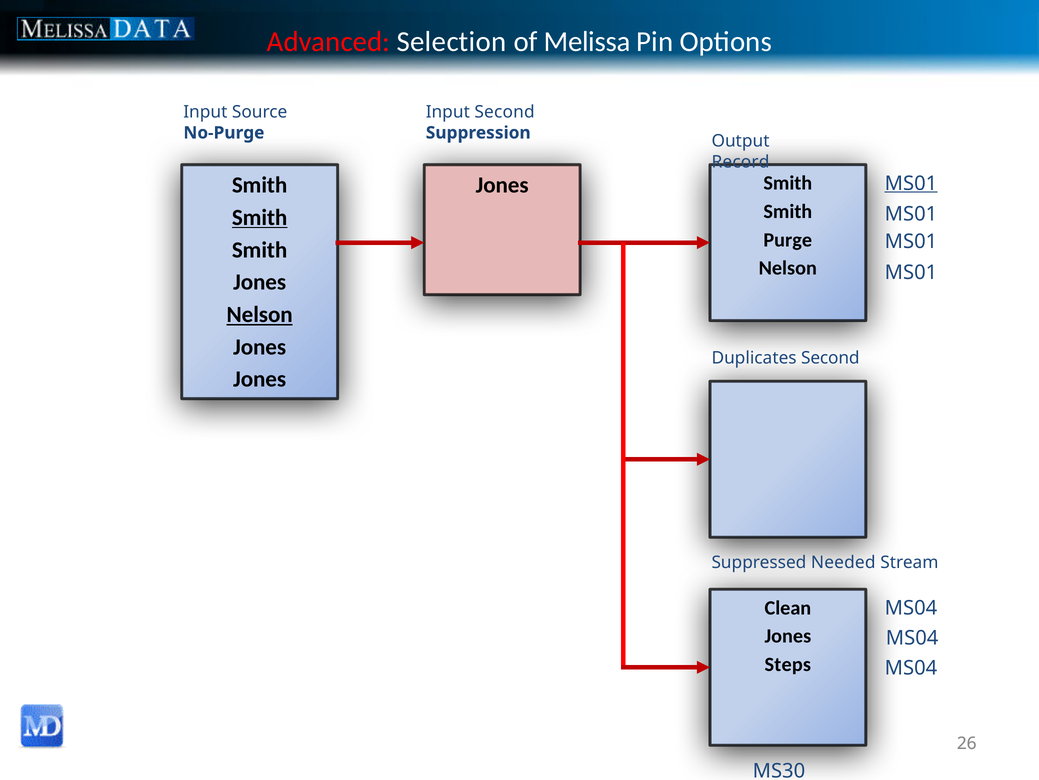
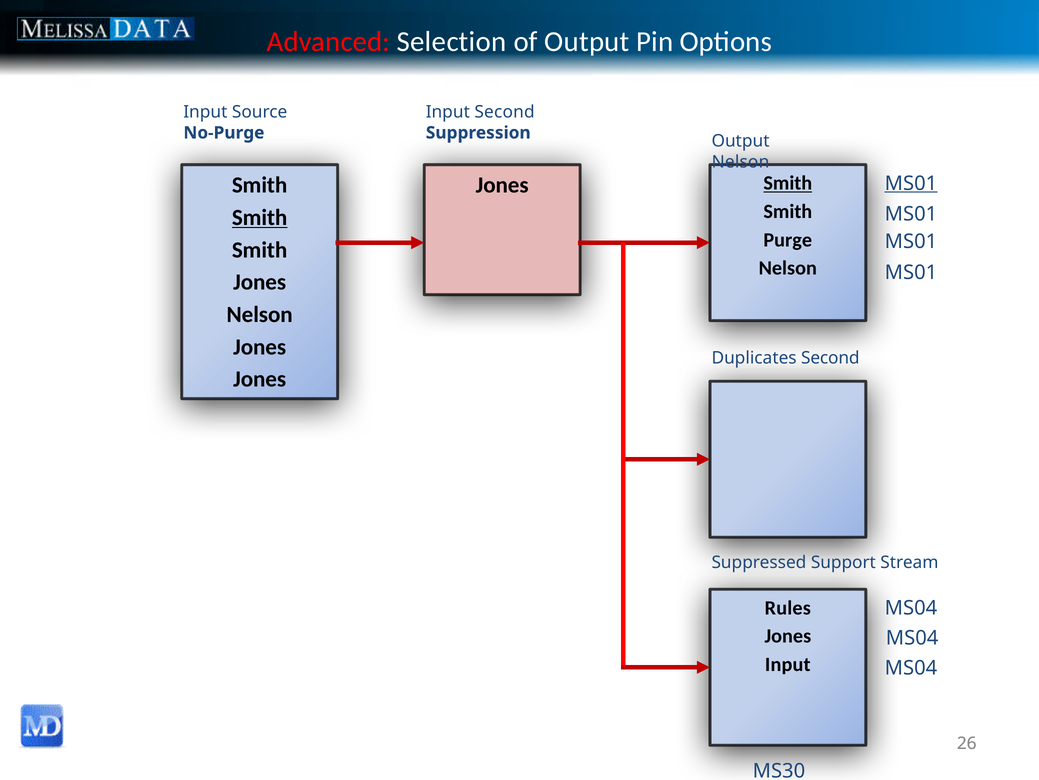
of Melissa: Melissa -> Output (587, 42)
Record: Record -> Nelson (740, 162)
Smith underline: none -> present (788, 183)
Nelson underline: present -> none (260, 314)
Needed: Needed -> Support (843, 562)
Clean: Clean -> Rules (788, 607)
Steps: Steps -> Input (788, 664)
